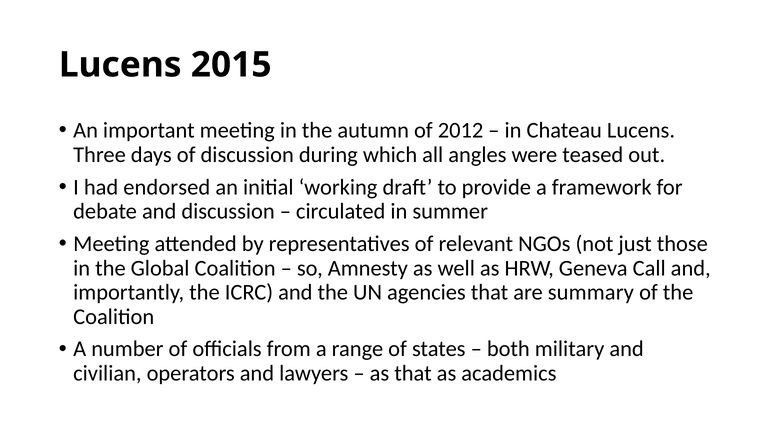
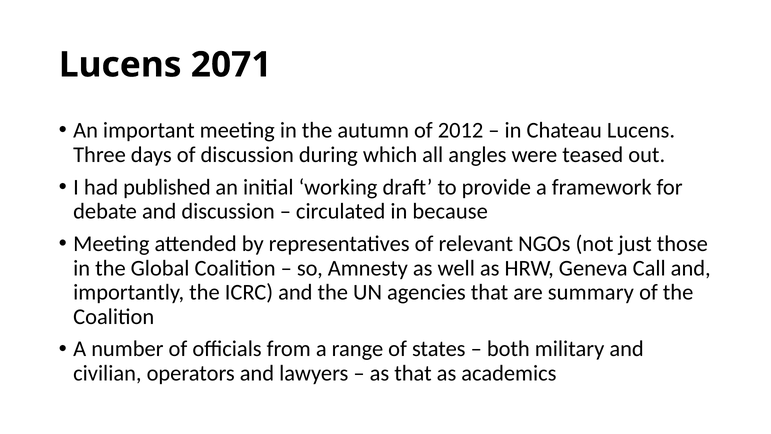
2015: 2015 -> 2071 (231, 65)
endorsed: endorsed -> published (167, 187)
summer: summer -> because (450, 211)
